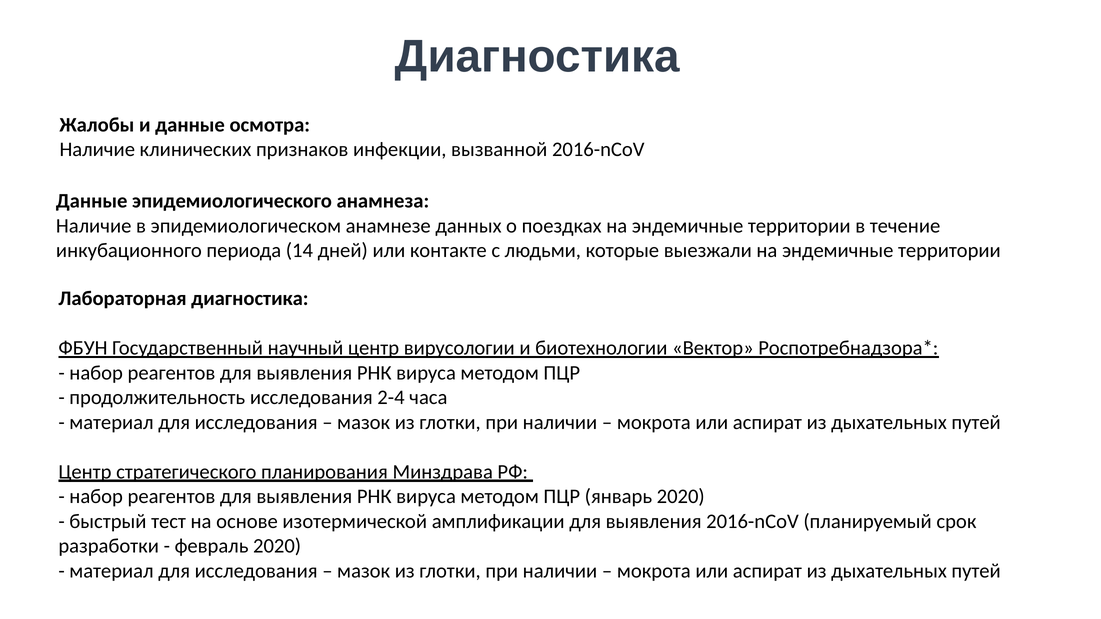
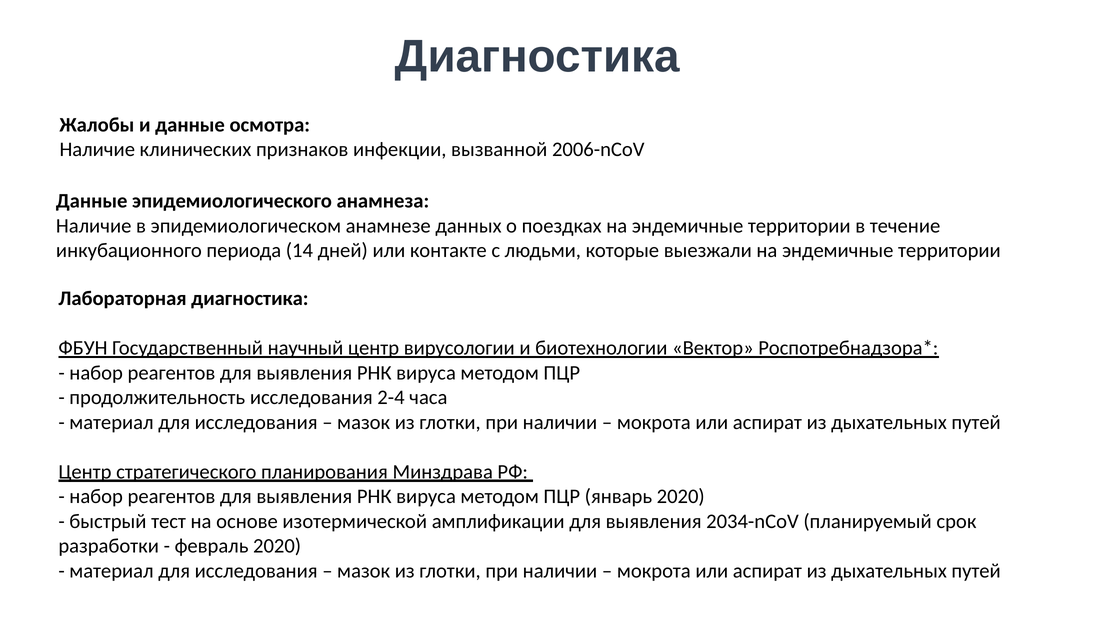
вызванной 2016-nCoV: 2016-nCoV -> 2006-nCoV (598, 150)
выявления 2016-nCoV: 2016-nCoV -> 2034-nCoV (752, 522)
